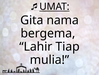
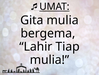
Gita nama: nama -> mulia (63, 20)
